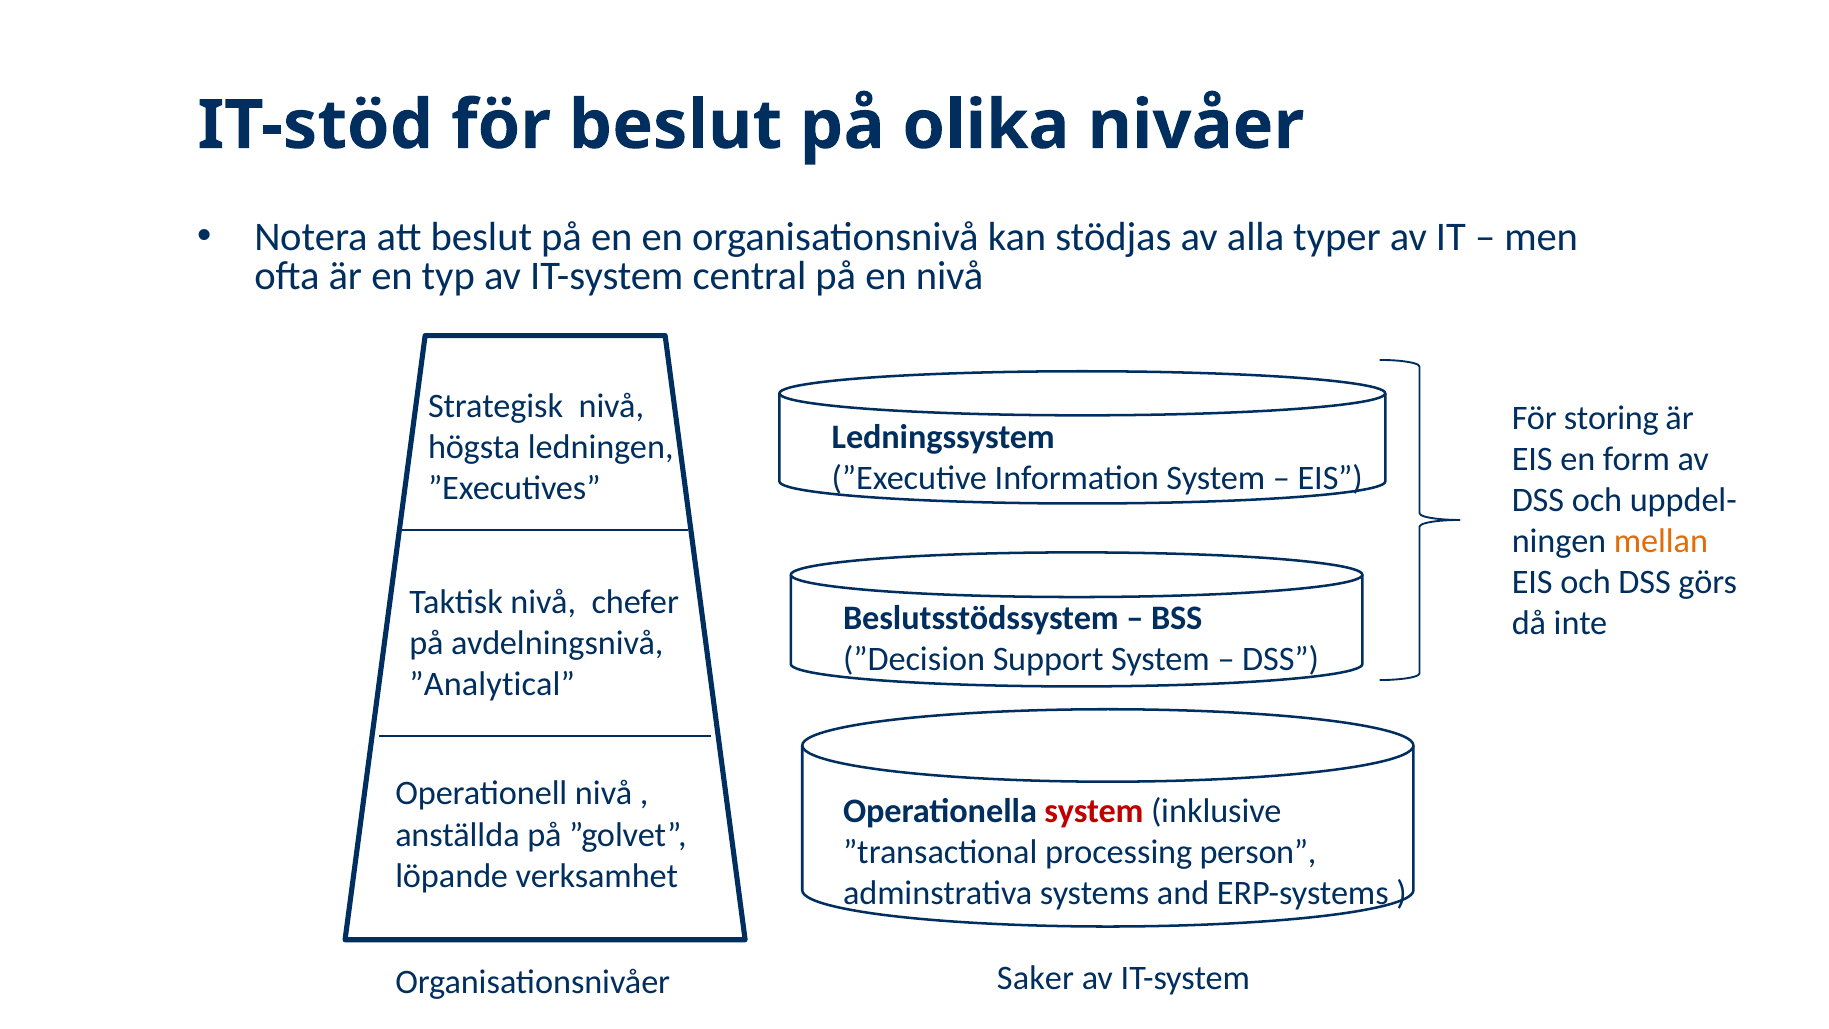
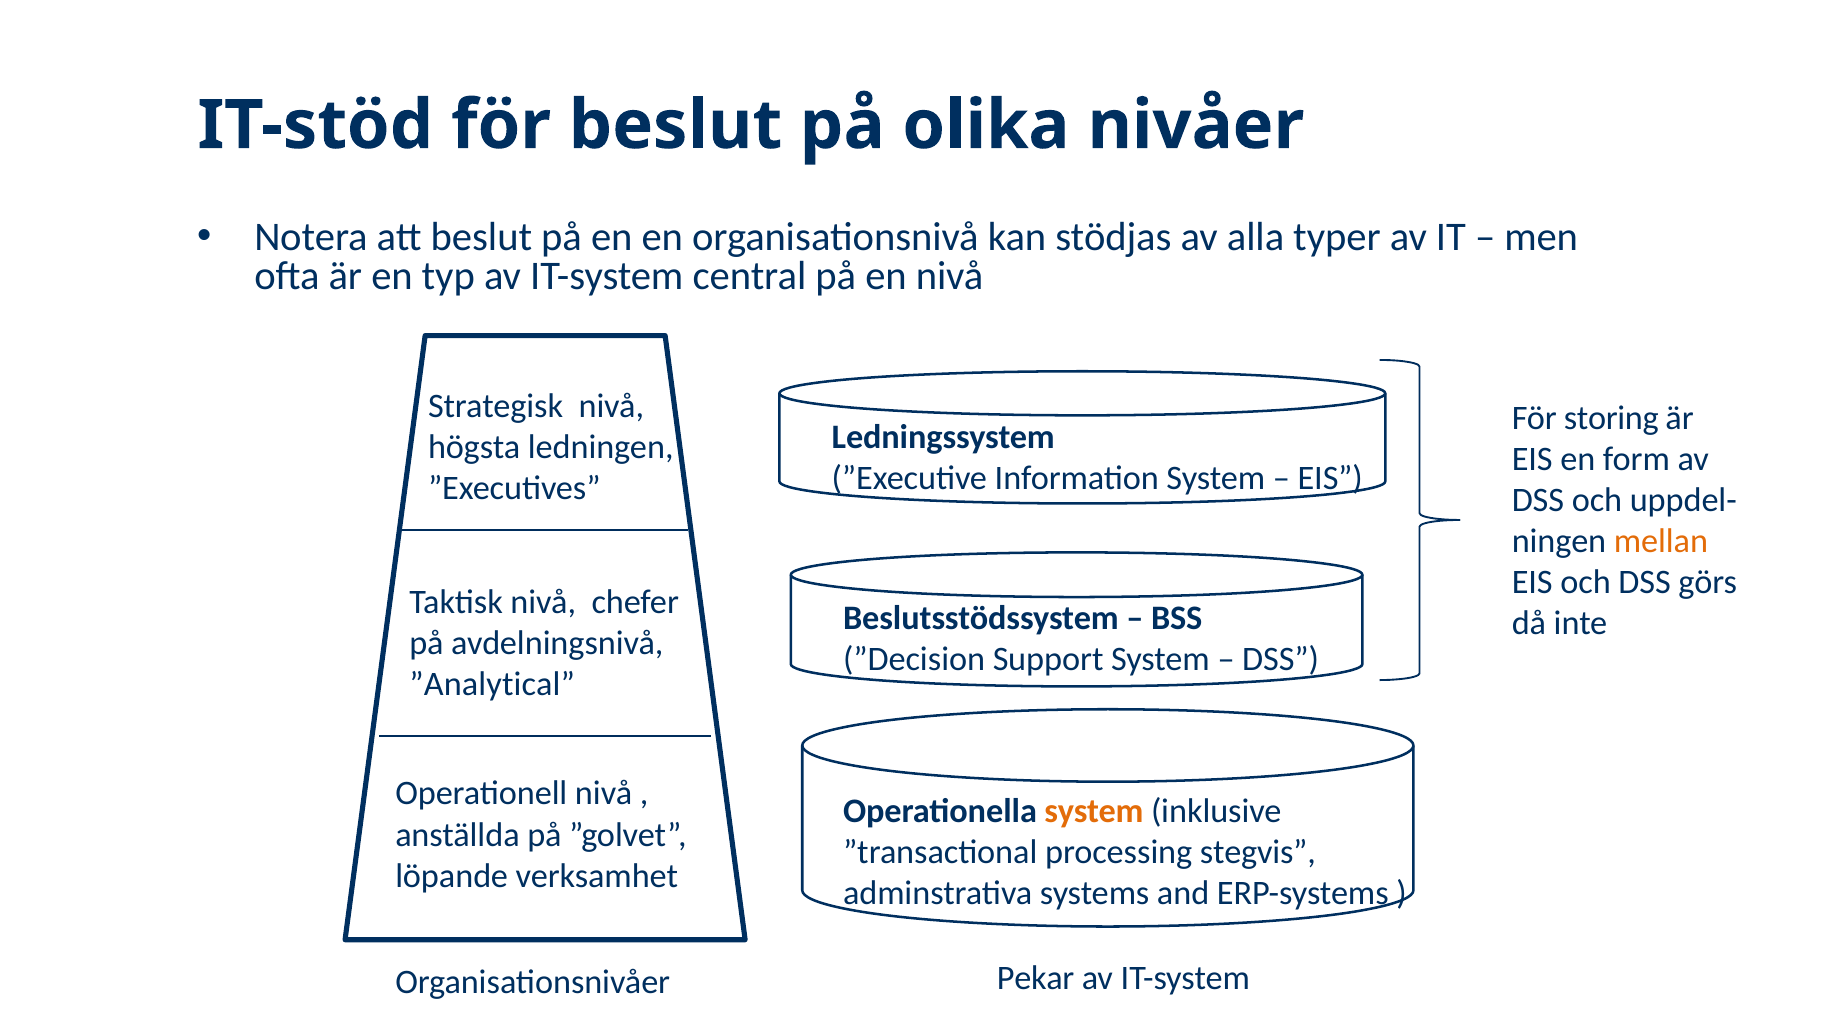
system colour: red -> orange (1094, 811)
person: person -> stegvis (1258, 852)
Saker: Saker -> Pekar (1036, 978)
